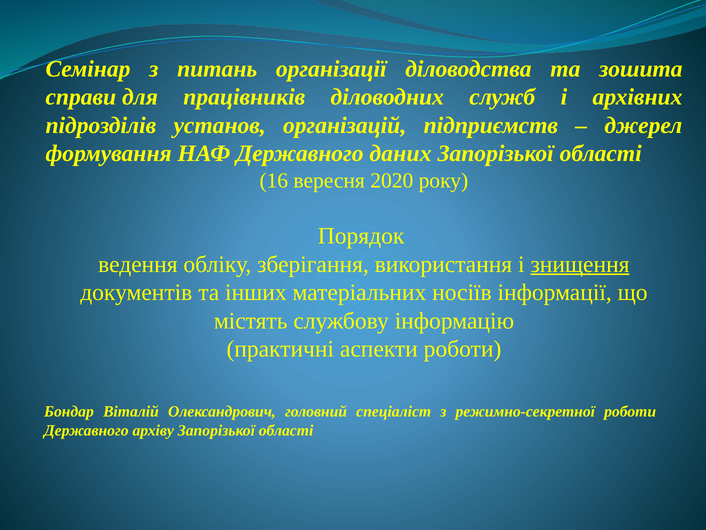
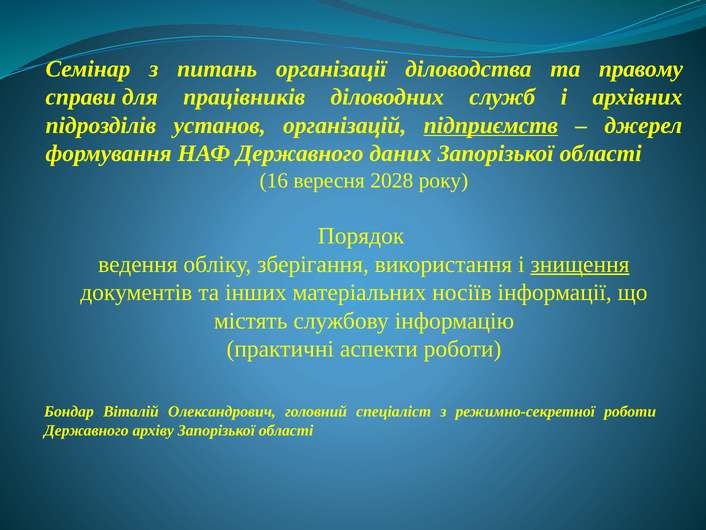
зошита: зошита -> правому (641, 69)
підприємств underline: none -> present (491, 125)
2020: 2020 -> 2028 (392, 180)
